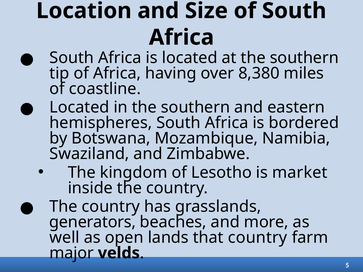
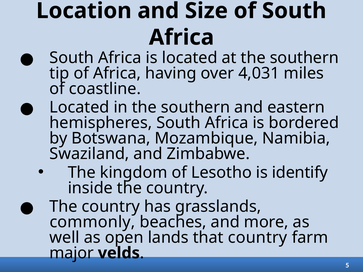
8,380: 8,380 -> 4,031 (259, 73)
market: market -> identify (300, 173)
generators: generators -> commonly (92, 222)
